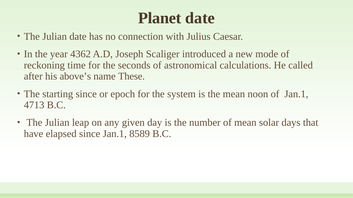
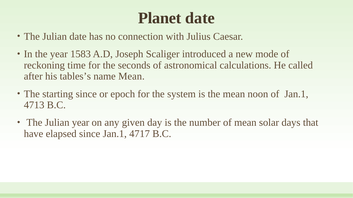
4362: 4362 -> 1583 (81, 54)
above’s: above’s -> tables’s (75, 76)
name These: These -> Mean (131, 76)
Julian leap: leap -> year (81, 123)
8589: 8589 -> 4717 (140, 134)
